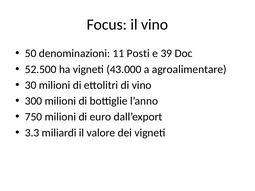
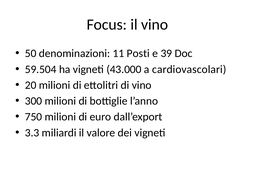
52.500: 52.500 -> 59.504 (41, 69)
agroalimentare: agroalimentare -> cardiovascolari (189, 69)
30: 30 -> 20 (31, 85)
